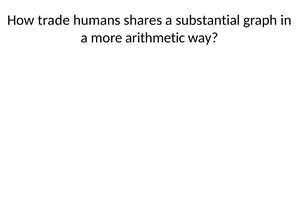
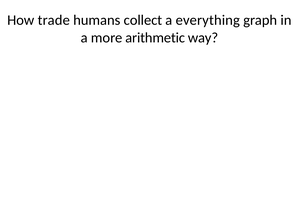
shares: shares -> collect (143, 20)
substantial: substantial -> everything (208, 20)
